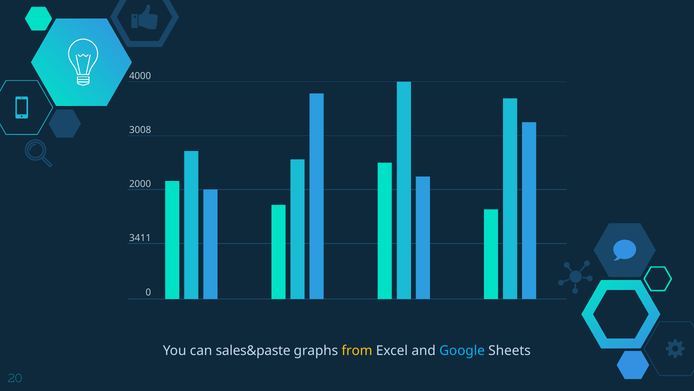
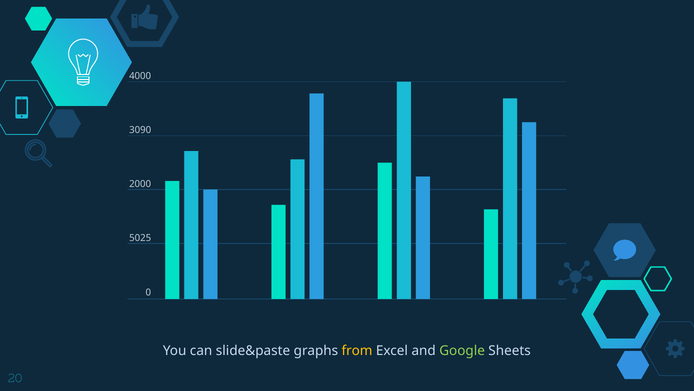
3008: 3008 -> 3090 (140, 130)
3411: 3411 -> 5025 (140, 238)
sales&paste: sales&paste -> slide&paste (253, 350)
Google colour: light blue -> light green (462, 350)
